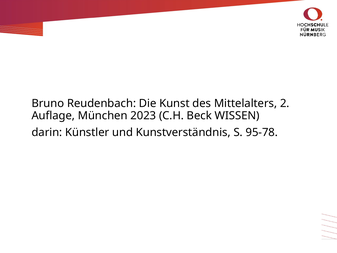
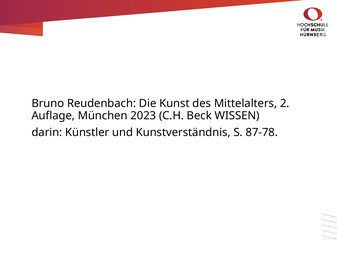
95-78: 95-78 -> 87-78 (262, 132)
